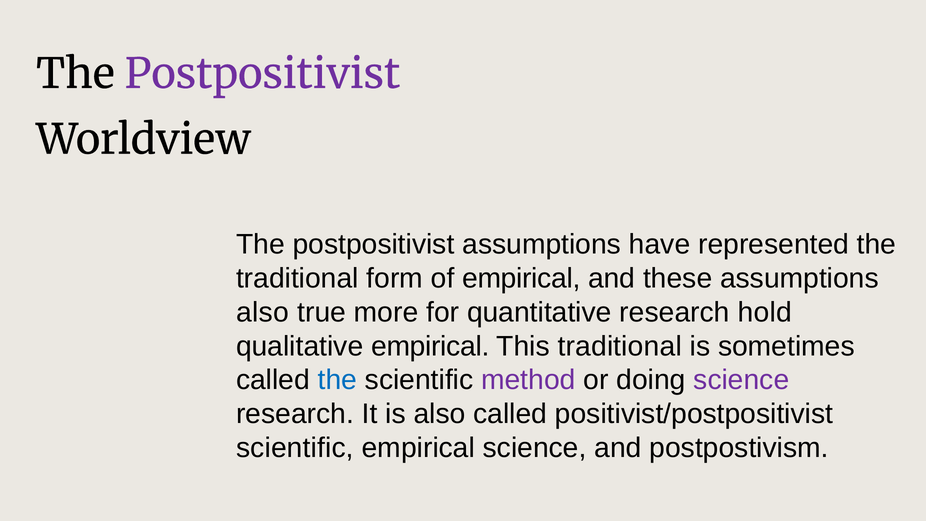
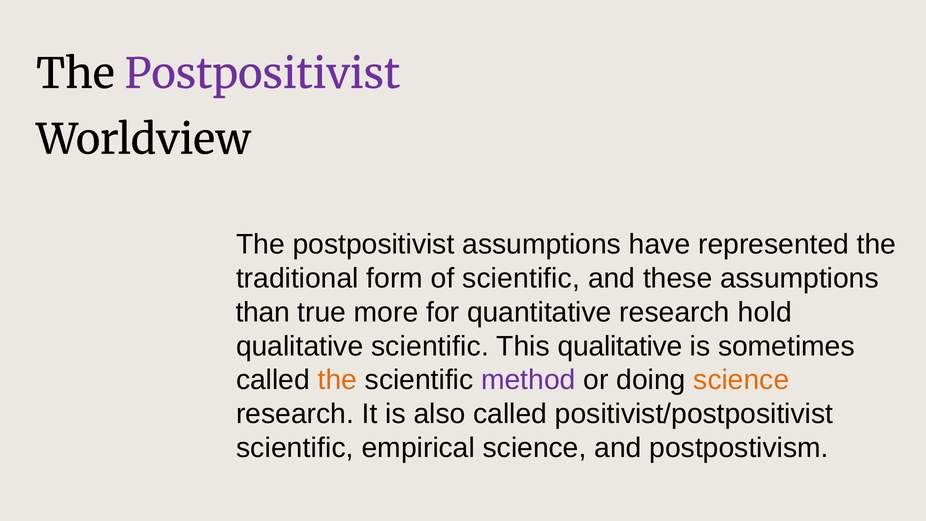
of empirical: empirical -> scientific (521, 278)
also: also -> than (263, 312)
qualitative empirical: empirical -> scientific (430, 346)
This traditional: traditional -> qualitative (620, 346)
the colour: blue -> orange (337, 380)
science colour: purple -> orange (741, 380)
